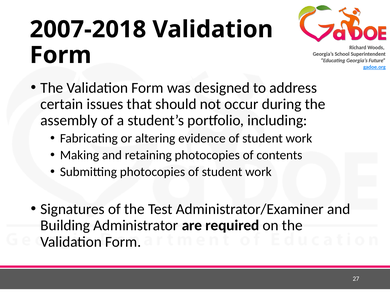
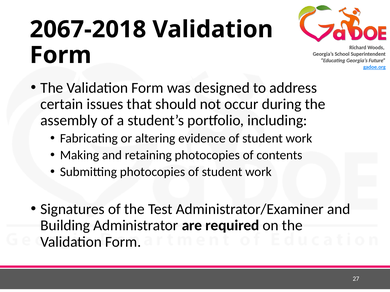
2007-2018: 2007-2018 -> 2067-2018 (88, 29)
